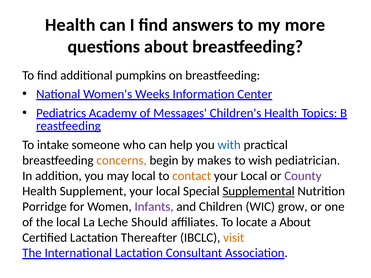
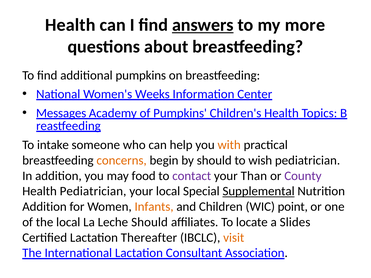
answers underline: none -> present (203, 25)
Pediatrics: Pediatrics -> Messages (61, 113)
of Messages: Messages -> Pumpkins (180, 113)
with colour: blue -> orange (229, 145)
by makes: makes -> should (214, 161)
may local: local -> food (144, 176)
contact colour: orange -> purple (192, 176)
Local: Local -> Than (254, 176)
Health Supplement: Supplement -> Pediatrician (93, 191)
Porridge: Porridge -> Addition (44, 207)
Infants colour: purple -> orange (154, 207)
grow: grow -> point (293, 207)
a About: About -> Slides (295, 222)
